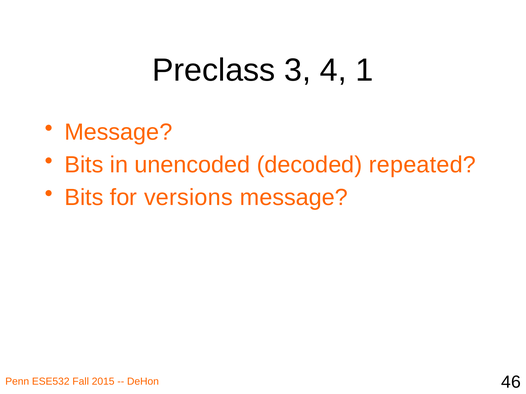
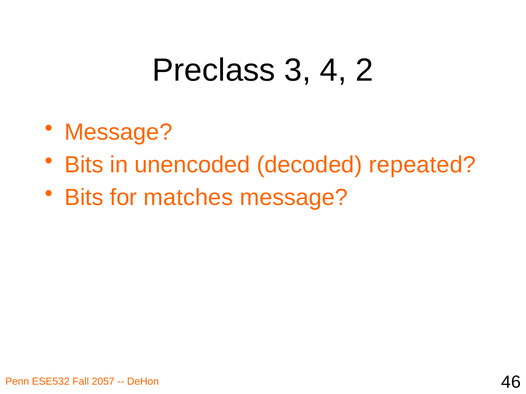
1: 1 -> 2 (365, 70)
versions: versions -> matches (188, 198)
2015: 2015 -> 2057 (103, 382)
